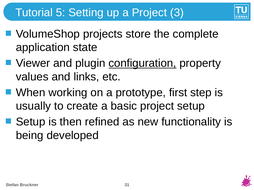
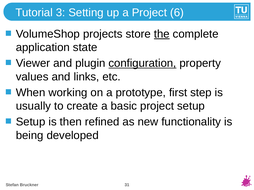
5: 5 -> 3 (61, 13)
3: 3 -> 6 (177, 13)
the underline: none -> present (162, 34)
